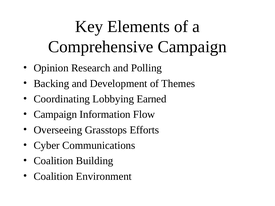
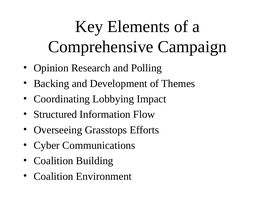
Earned: Earned -> Impact (151, 99)
Campaign: Campaign -> Structured (55, 115)
